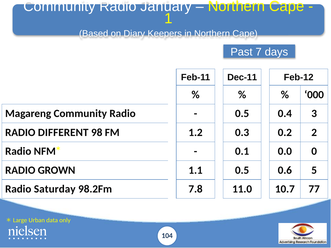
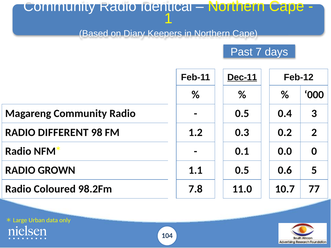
January: January -> Identical (166, 6)
Dec-11 underline: none -> present (242, 77)
Saturday: Saturday -> Coloured (55, 189)
